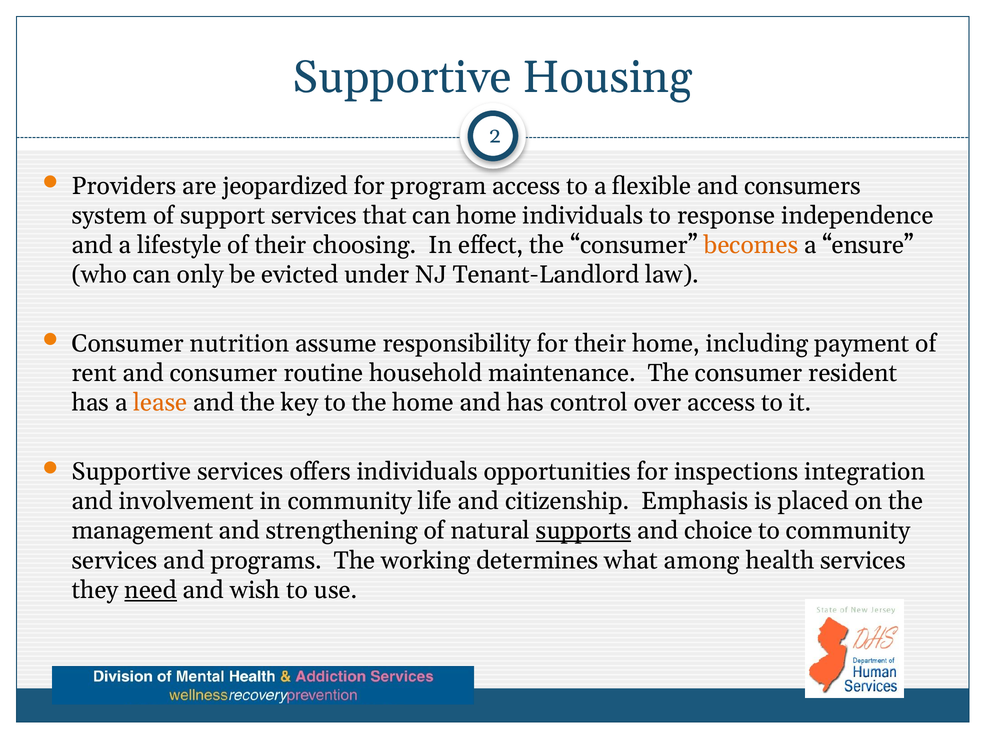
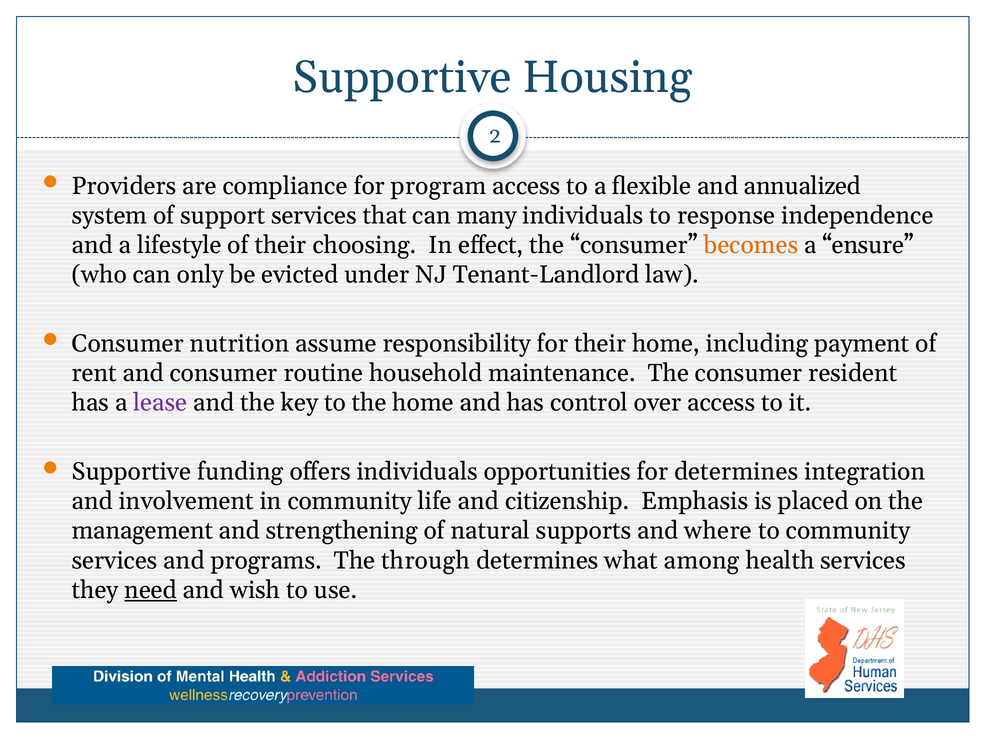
jeopardized: jeopardized -> compliance (285, 186)
consumers: consumers -> annualized (802, 186)
can home: home -> many (487, 216)
lease colour: orange -> purple (160, 403)
Supportive services: services -> funding (240, 472)
for inspections: inspections -> determines (736, 472)
supports underline: present -> none (584, 531)
choice: choice -> where (718, 531)
working: working -> through (426, 561)
